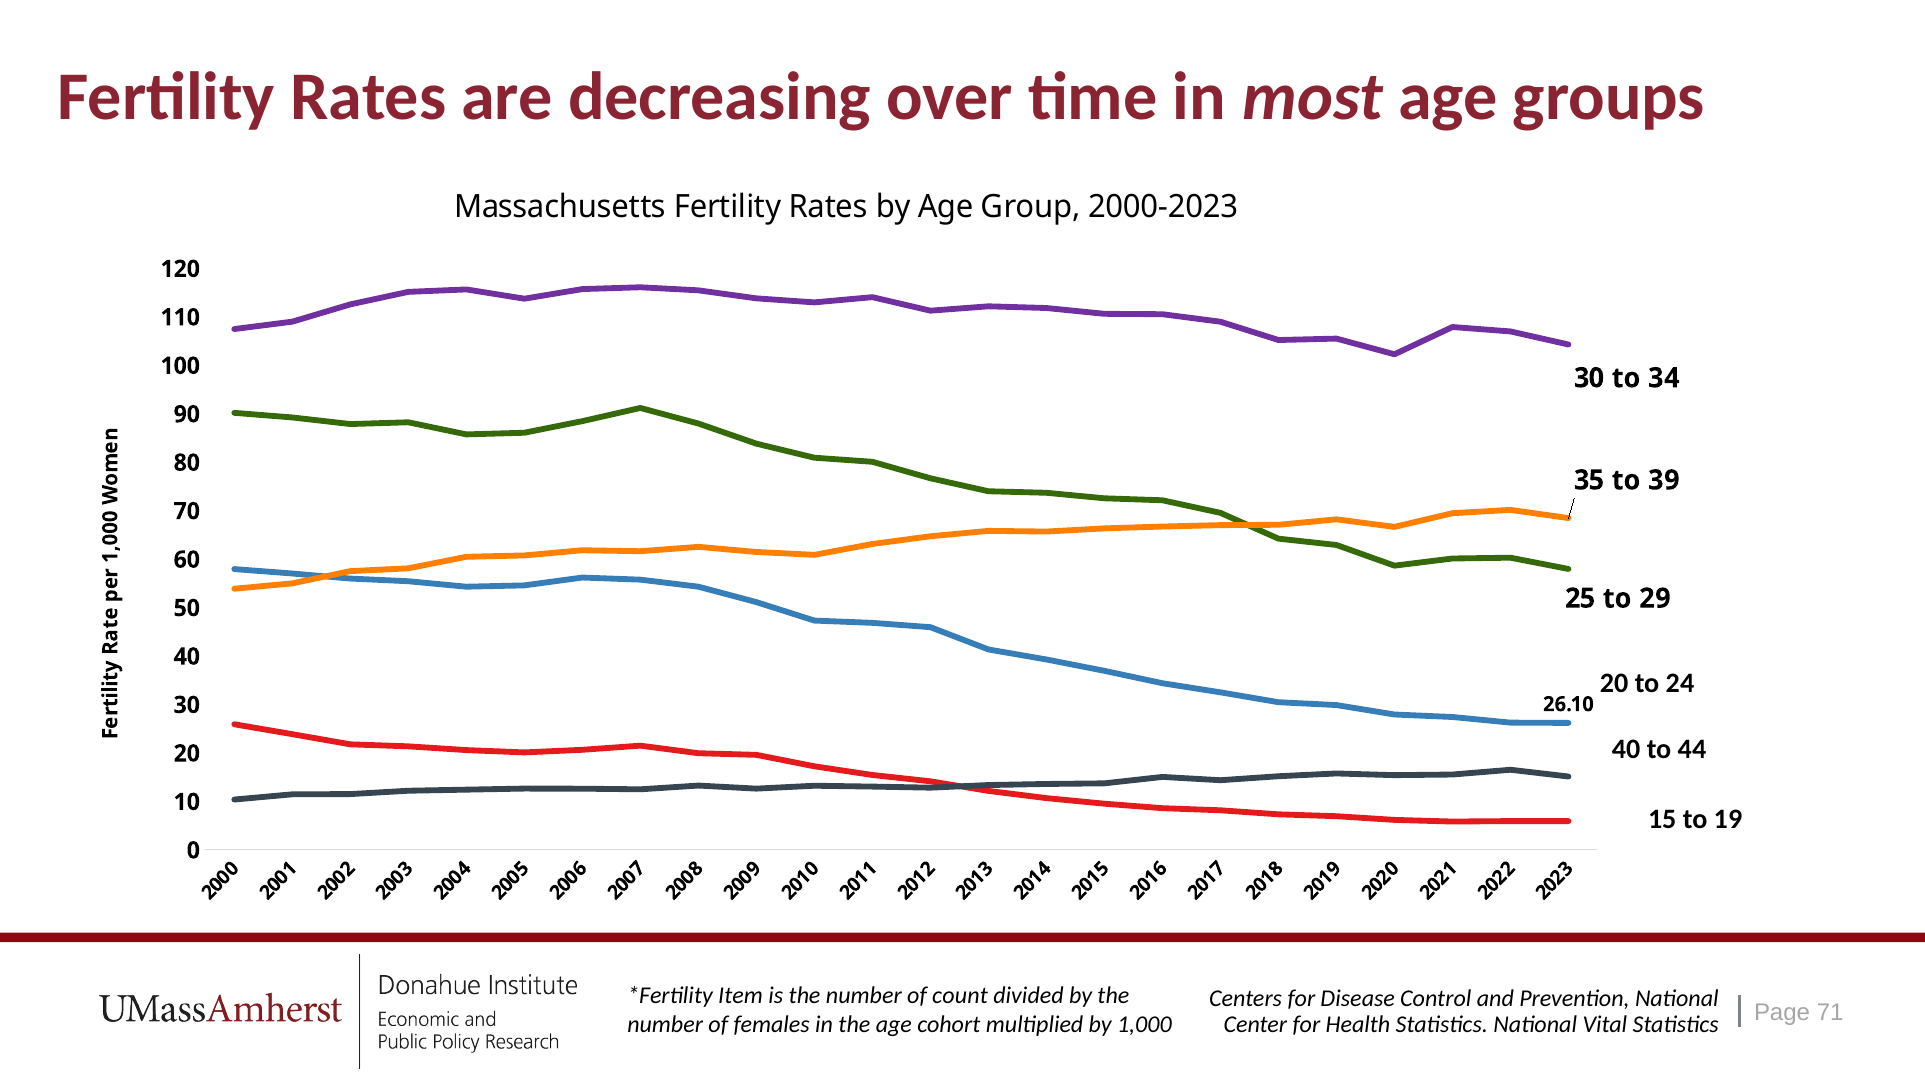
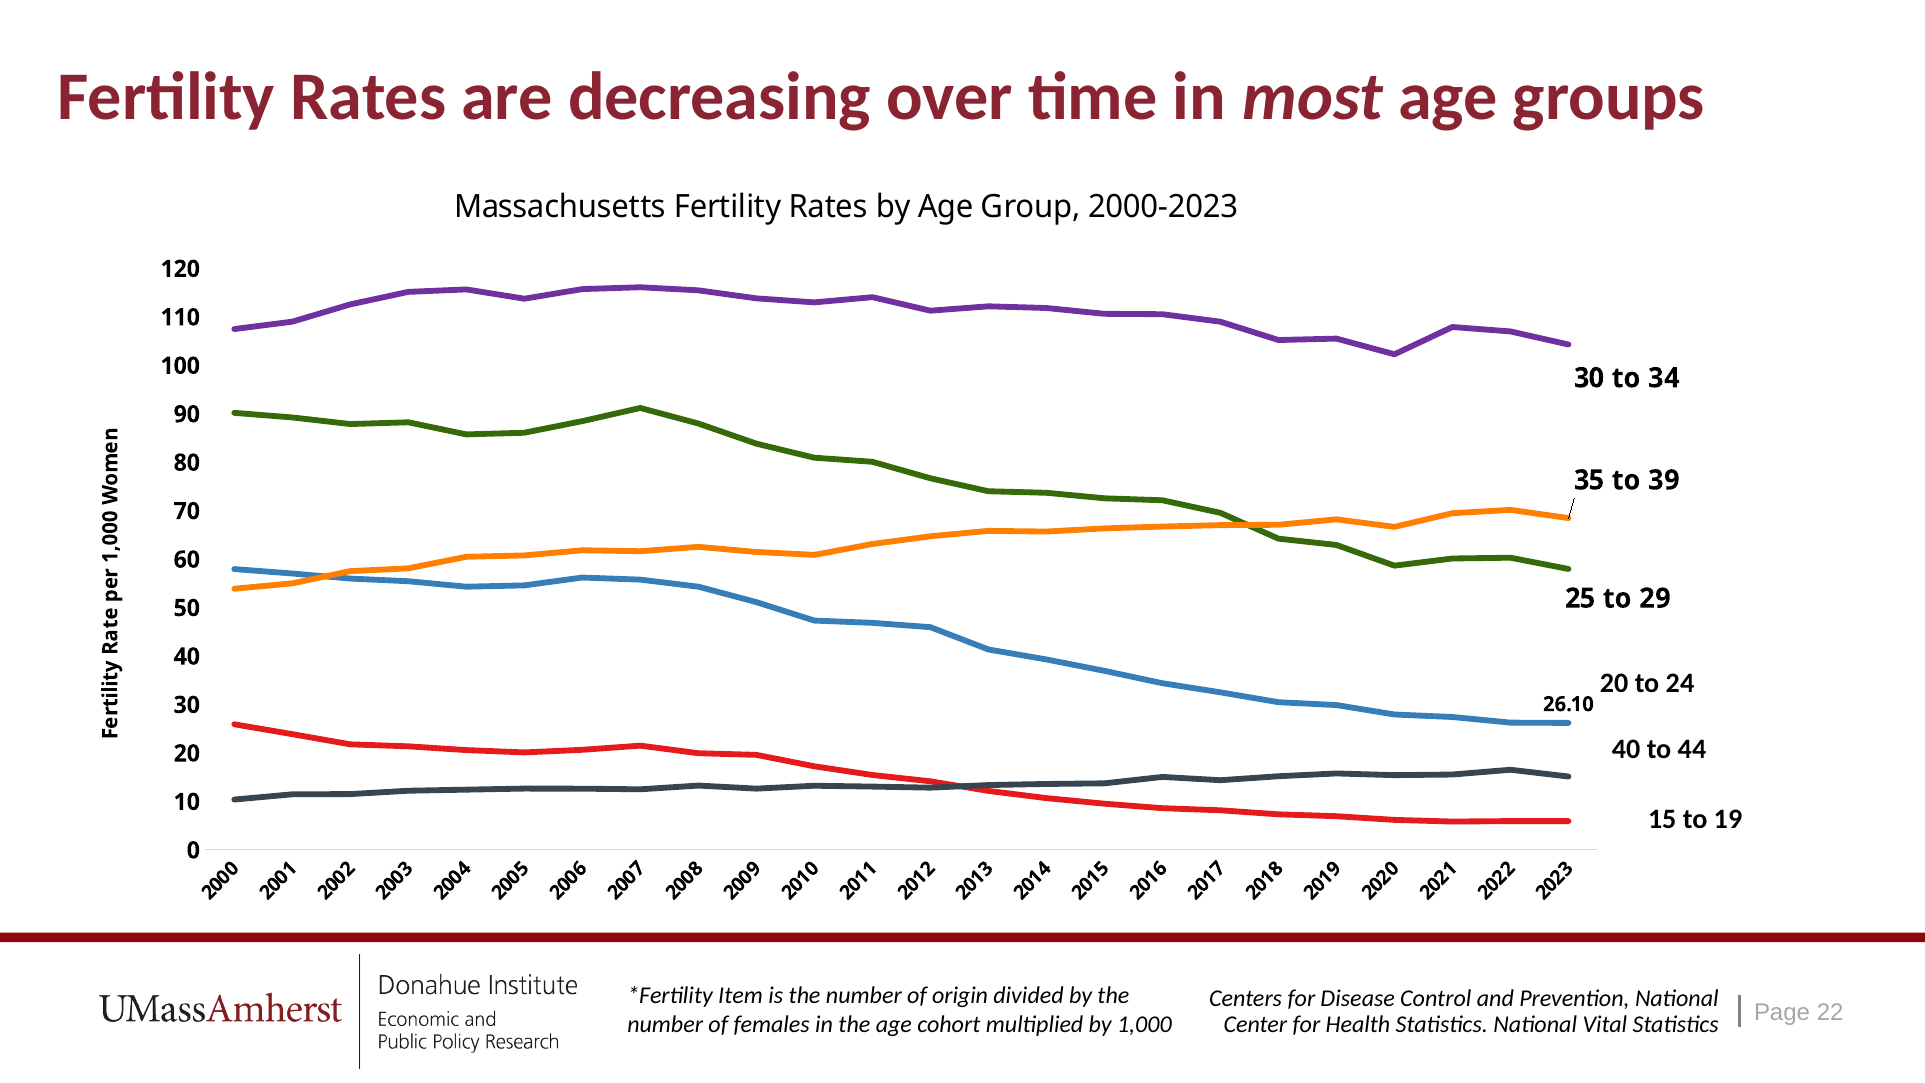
count: count -> origin (960, 995)
71: 71 -> 22 (1830, 1012)
